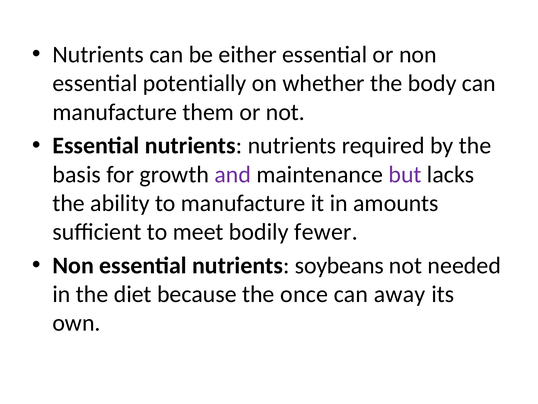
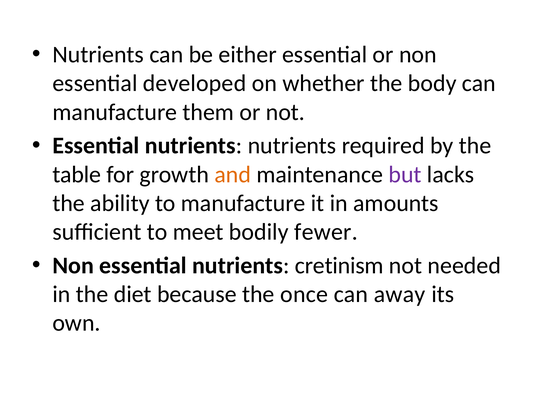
potentially: potentially -> developed (195, 83)
basis: basis -> table (77, 174)
and colour: purple -> orange (233, 174)
soybeans: soybeans -> cretinism (339, 265)
